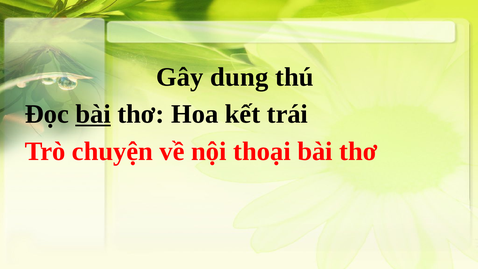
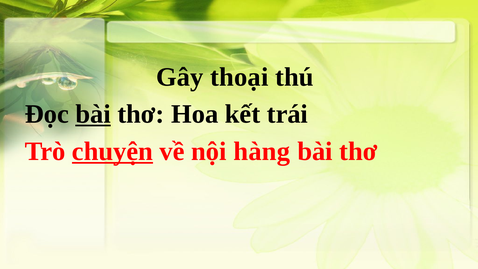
dung: dung -> thoại (239, 77)
chuyện underline: none -> present (112, 151)
thoại: thoại -> hàng (262, 151)
